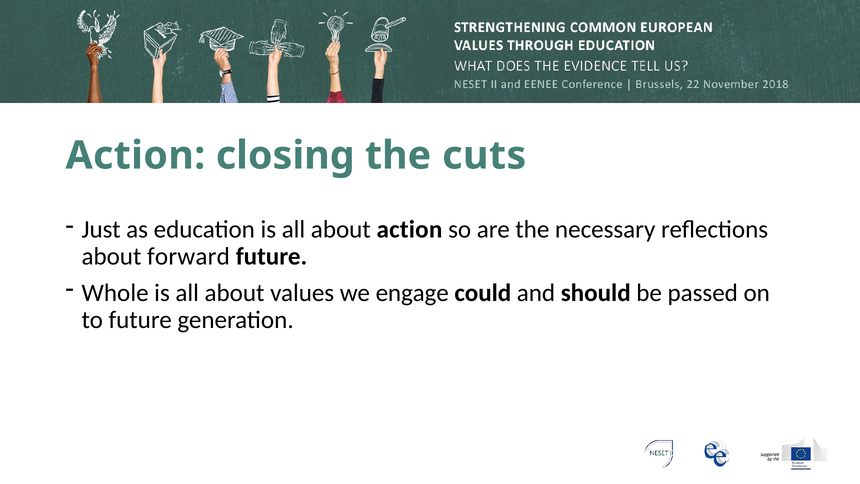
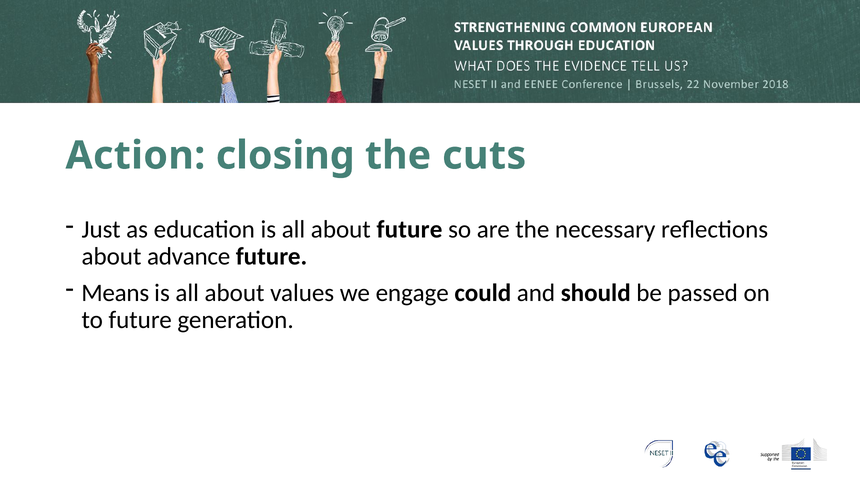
about action: action -> future (409, 229)
forward: forward -> advance (189, 257)
Whole: Whole -> Means (115, 293)
